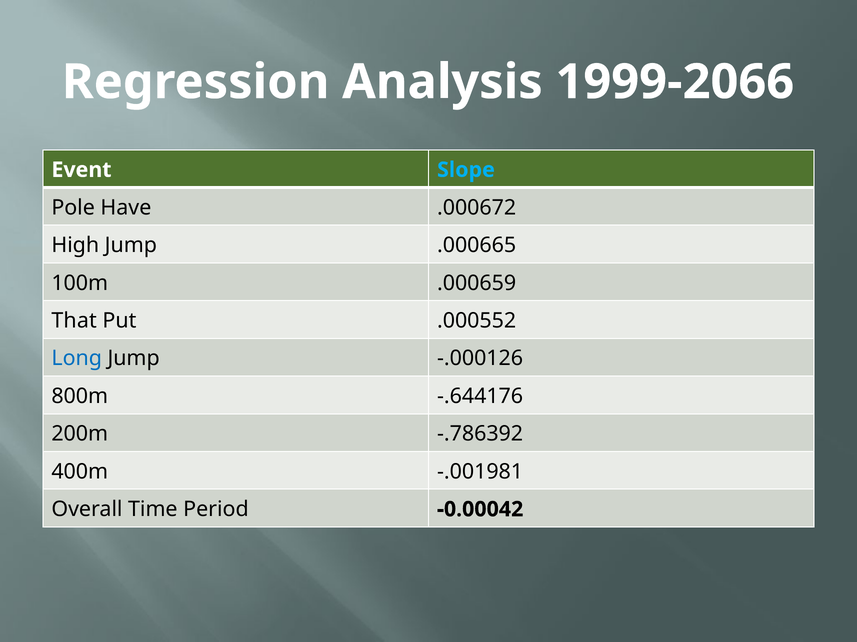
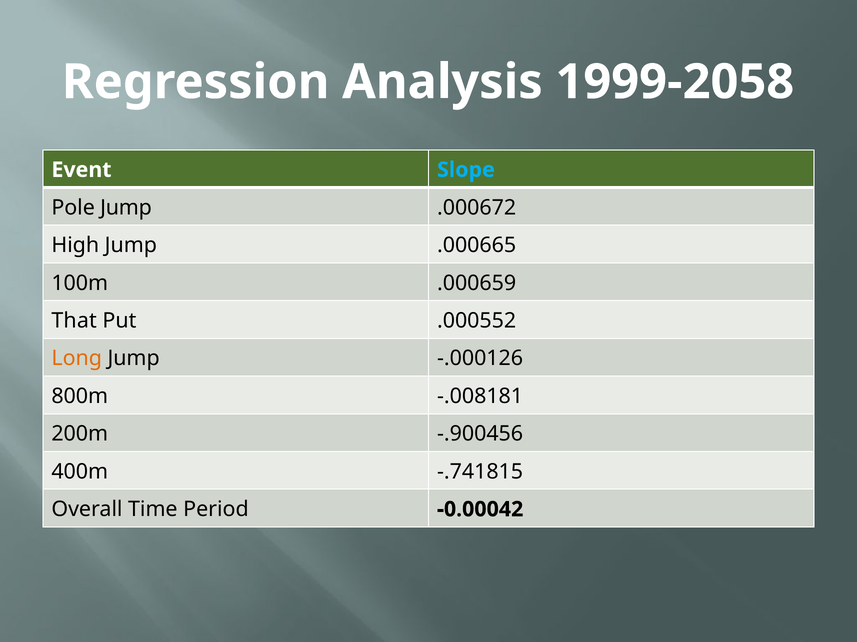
1999-2066: 1999-2066 -> 1999-2058 (675, 82)
Pole Have: Have -> Jump (126, 208)
Long colour: blue -> orange (77, 359)
-.644176: -.644176 -> -.008181 (480, 397)
-.786392: -.786392 -> -.900456 (480, 434)
-.001981: -.001981 -> -.741815 (480, 472)
